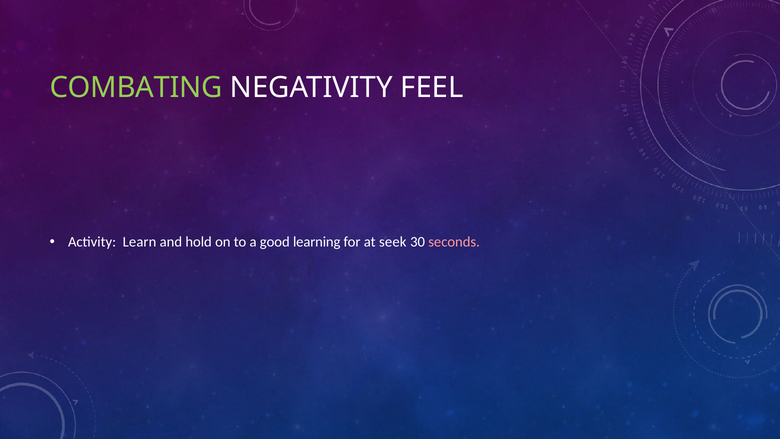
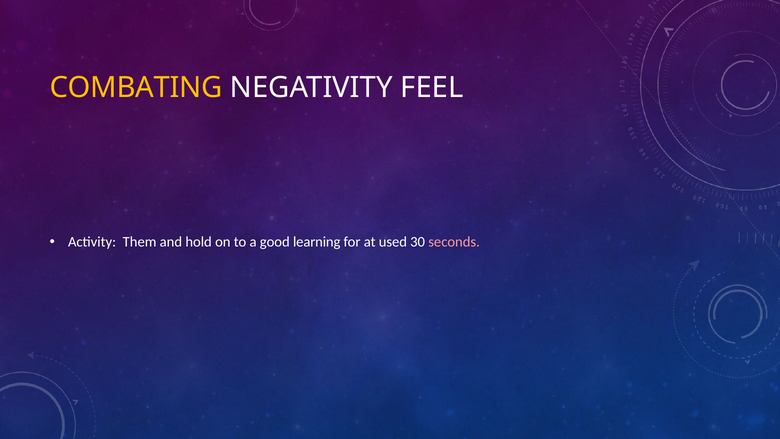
COMBATING colour: light green -> yellow (136, 88)
Learn: Learn -> Them (140, 242)
seek: seek -> used (393, 242)
